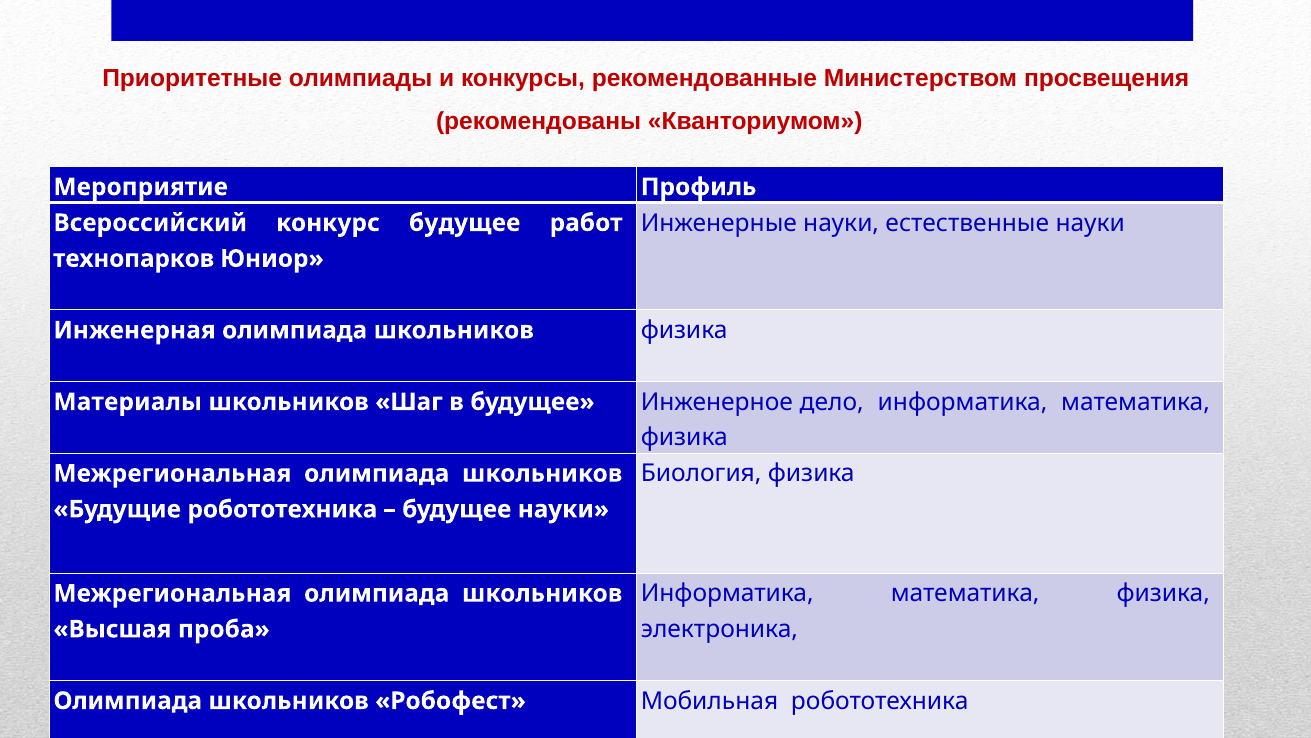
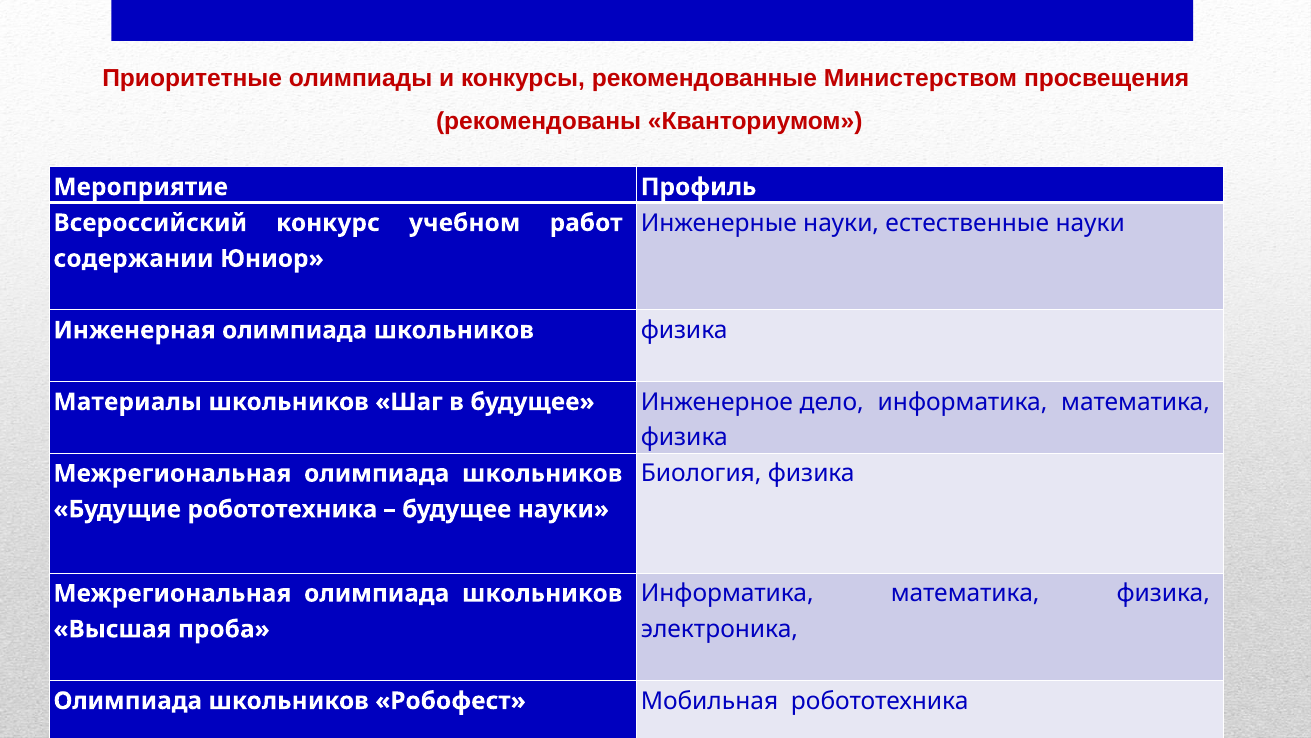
конкурс будущее: будущее -> учебном (465, 223)
технопарков: технопарков -> содержании (133, 258)
